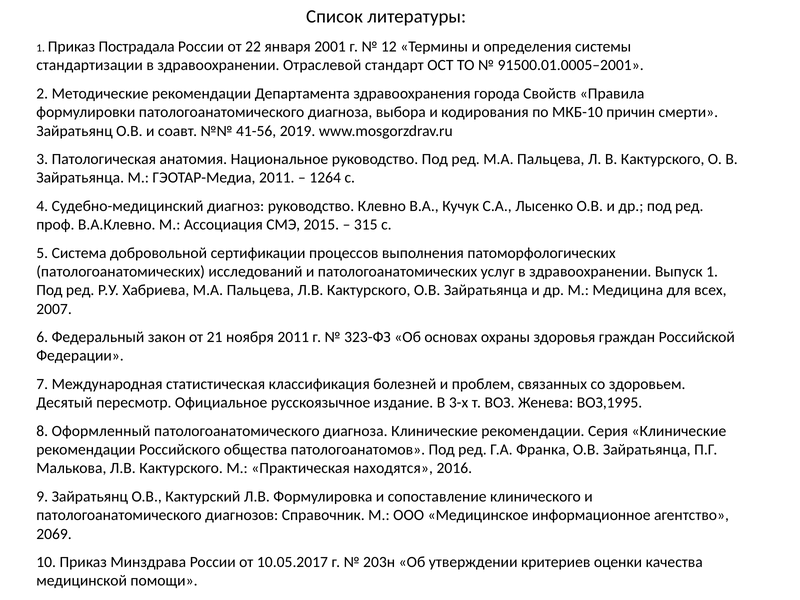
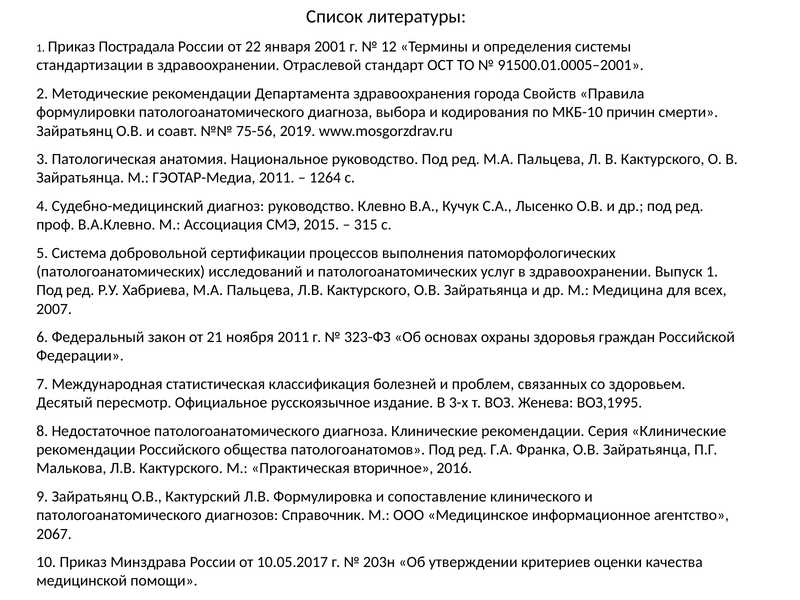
41-56: 41-56 -> 75-56 (256, 131)
Оформленный: Оформленный -> Недостаточное (101, 431)
находятся: находятся -> вторичное (393, 468)
2069: 2069 -> 2067 (54, 534)
